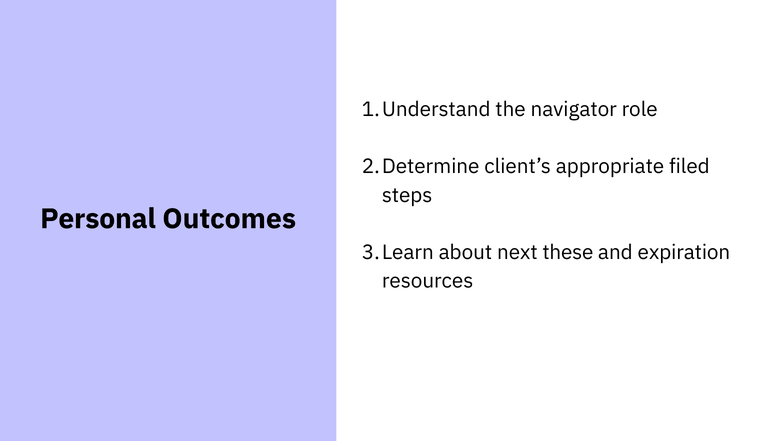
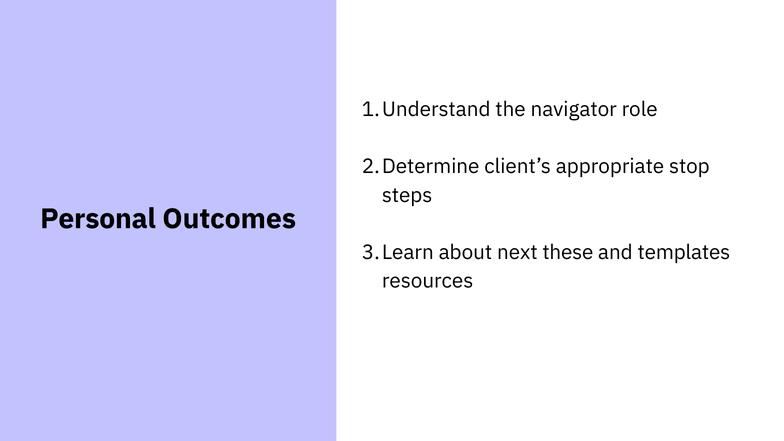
filed: filed -> stop (689, 167)
expiration: expiration -> templates (684, 252)
